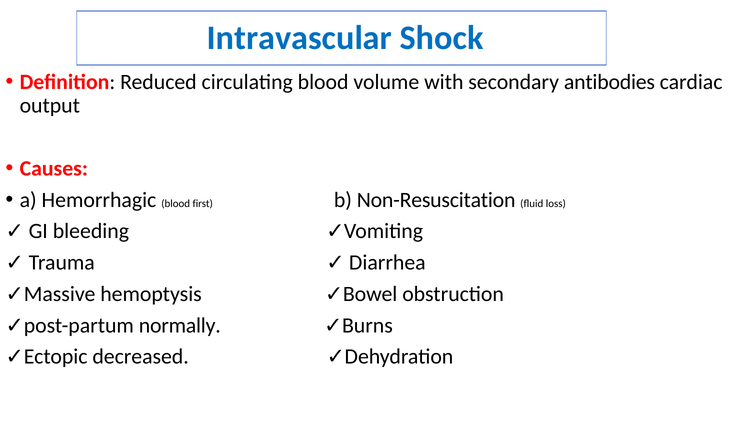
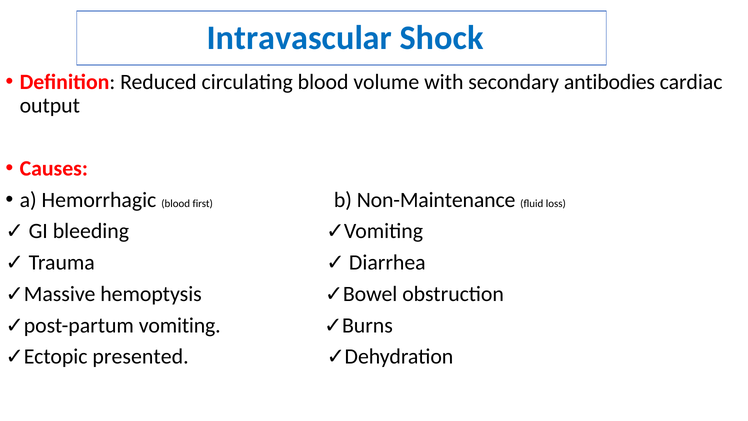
Non-Resuscitation: Non-Resuscitation -> Non-Maintenance (436, 200)
✓post-partum normally: normally -> vomiting (180, 325)
decreased: decreased -> presented (141, 357)
